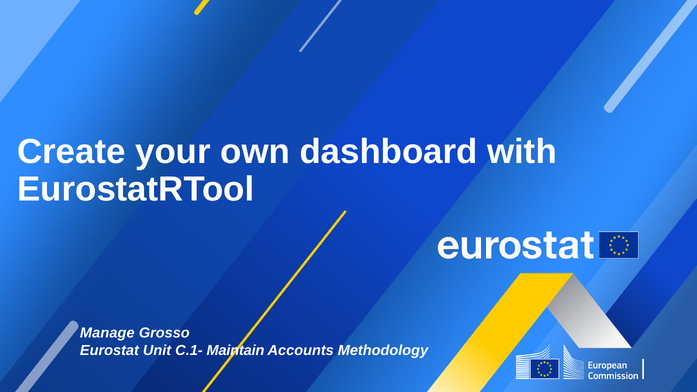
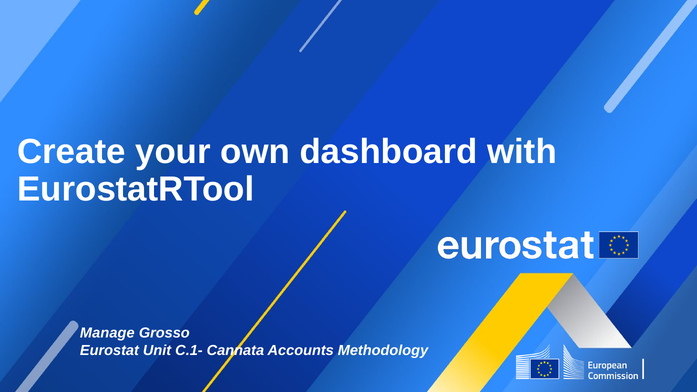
Maintain: Maintain -> Cannata (235, 350)
